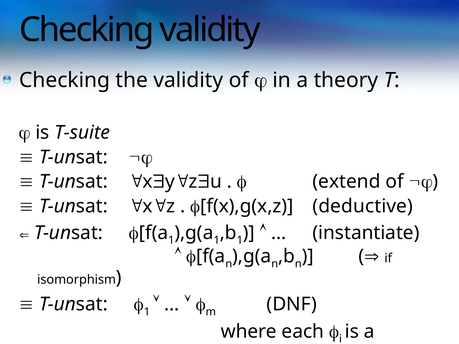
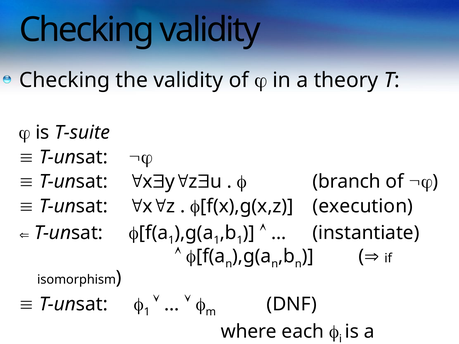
extend: extend -> branch (347, 182)
deductive: deductive -> execution (363, 206)
